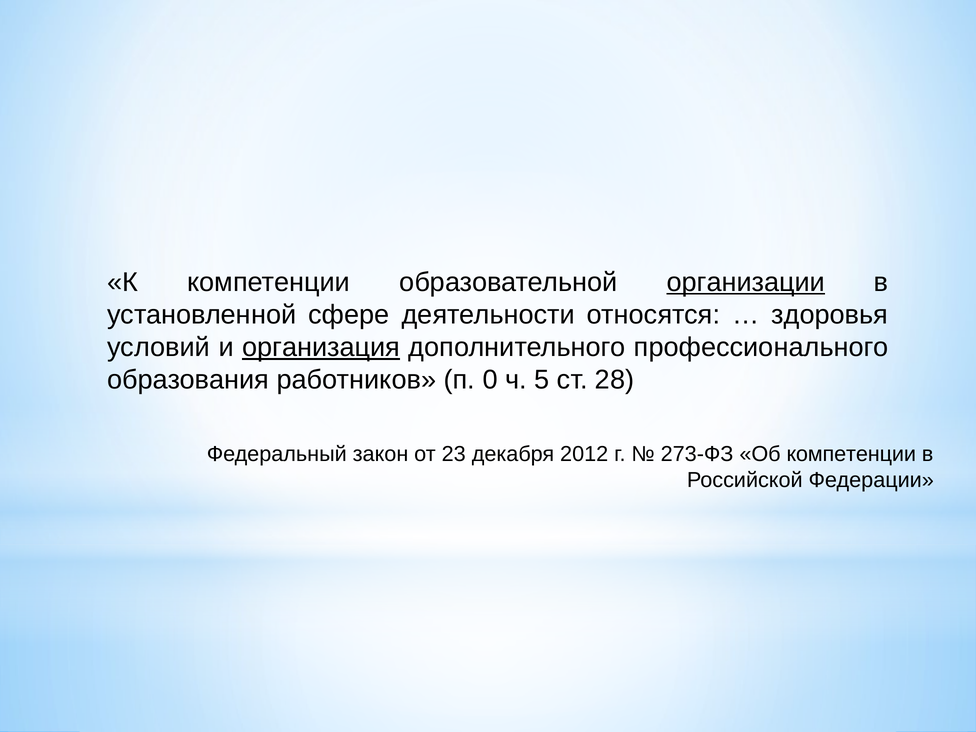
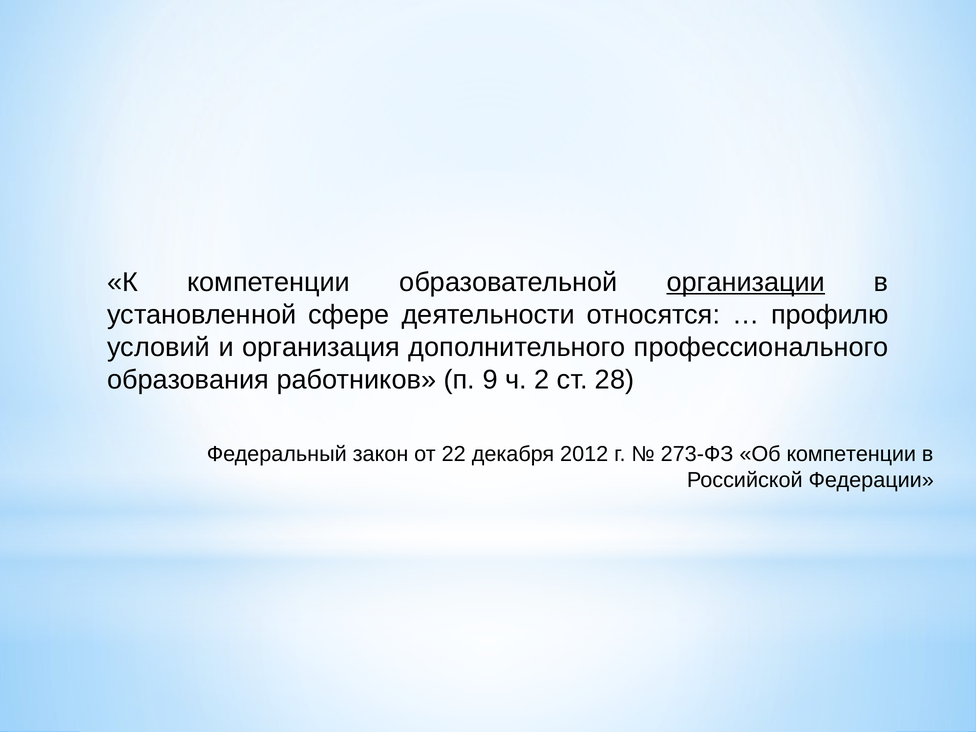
здоровья: здоровья -> профилю (830, 315)
организация underline: present -> none (321, 347)
0: 0 -> 9 (490, 380)
5: 5 -> 2 (542, 380)
23: 23 -> 22 (454, 454)
